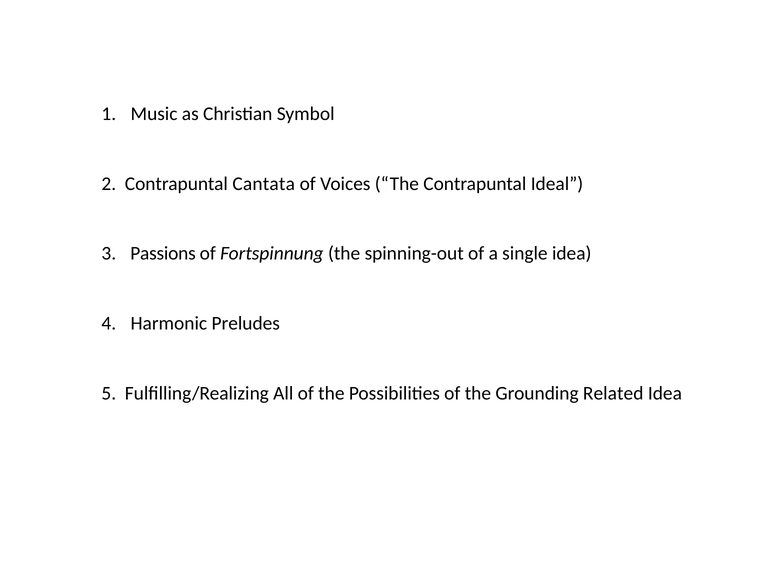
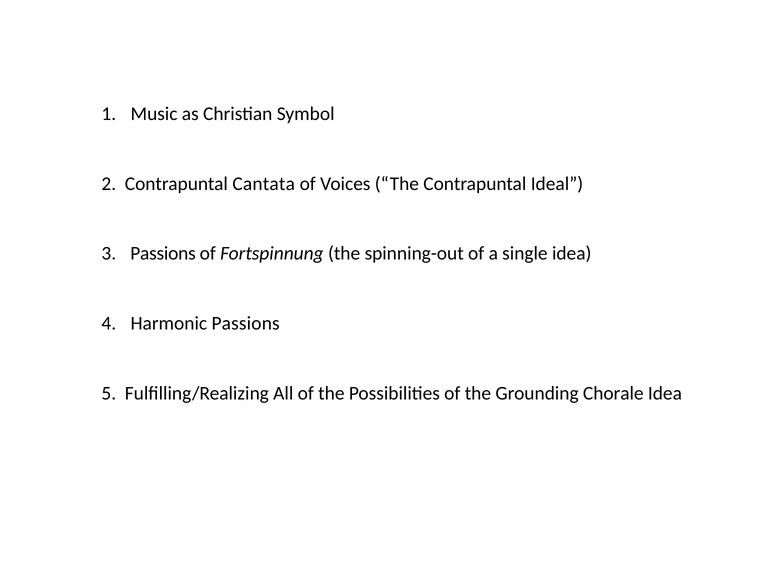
Harmonic Preludes: Preludes -> Passions (246, 323)
Related: Related -> Chorale (613, 393)
